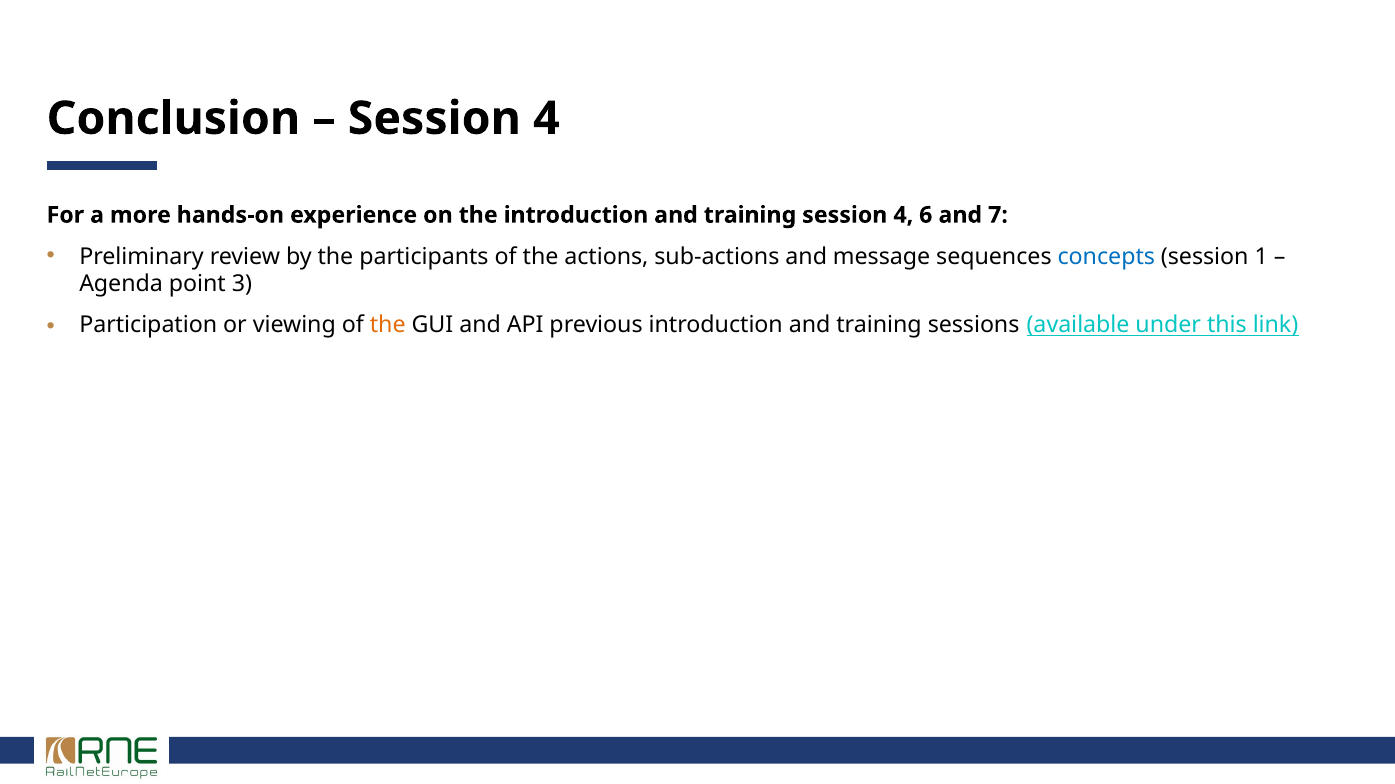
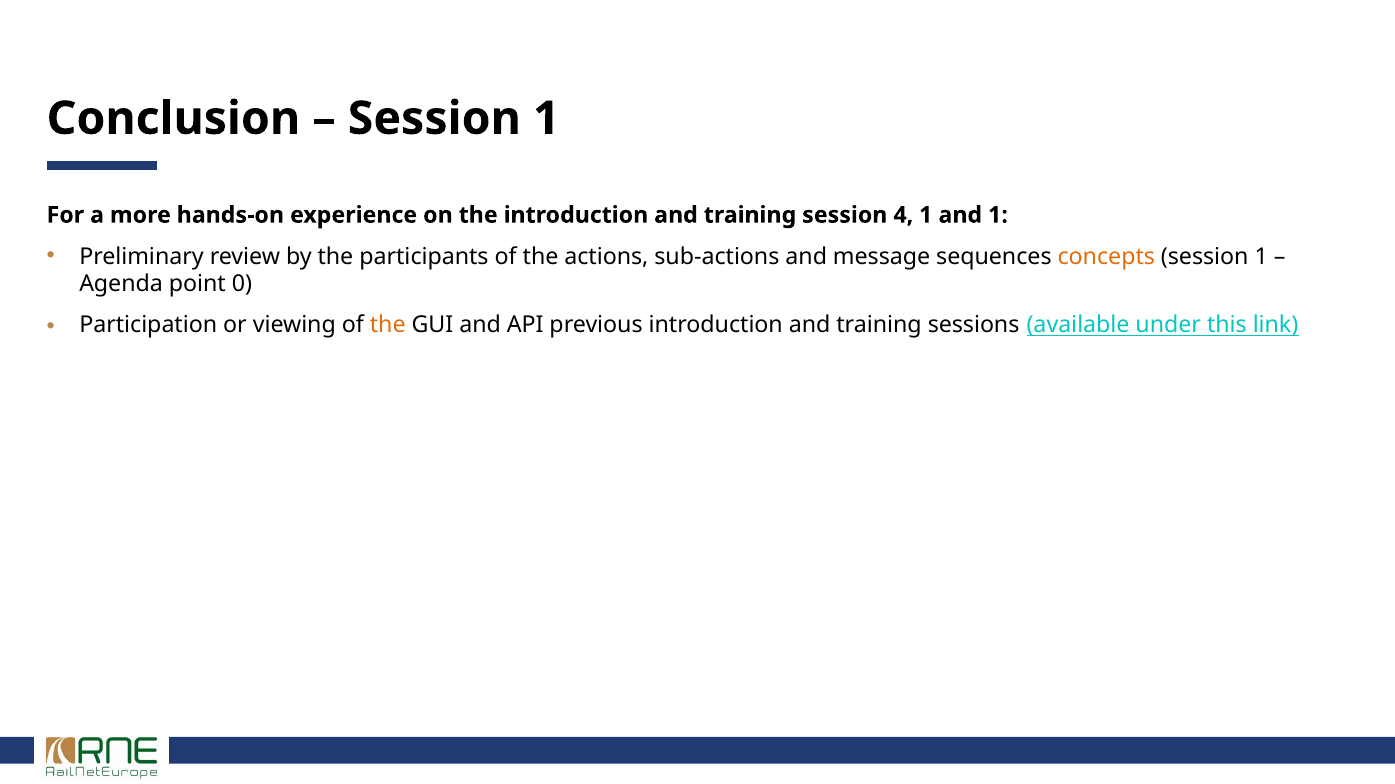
4: 4 -> 1 (546, 119)
4 6: 6 -> 1 (926, 215)
and 7: 7 -> 1 (998, 215)
concepts colour: blue -> orange (1106, 257)
3: 3 -> 0 (242, 284)
